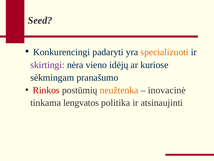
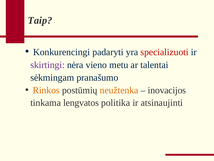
Seed: Seed -> Taip (40, 20)
specializuoti colour: orange -> red (165, 52)
idėjų: idėjų -> metu (119, 65)
kuriose: kuriose -> talentai (154, 65)
Rinkos colour: red -> orange (46, 90)
inovacinė: inovacinė -> inovacijos (167, 90)
